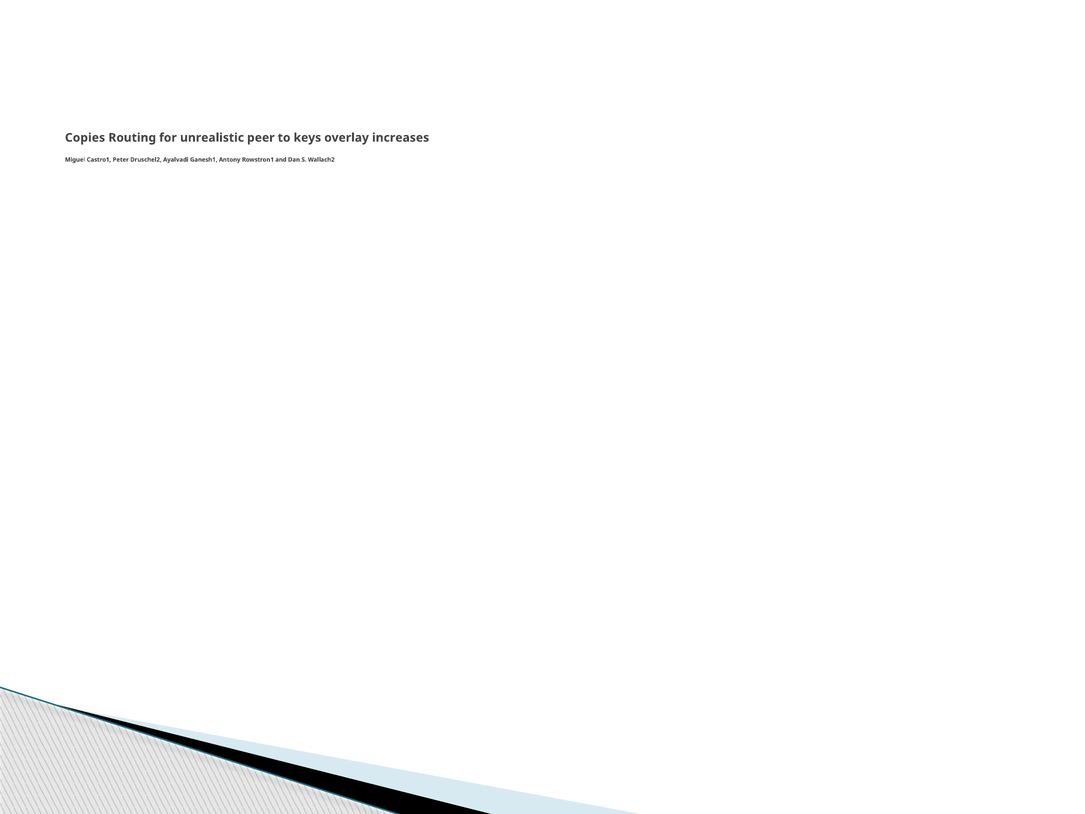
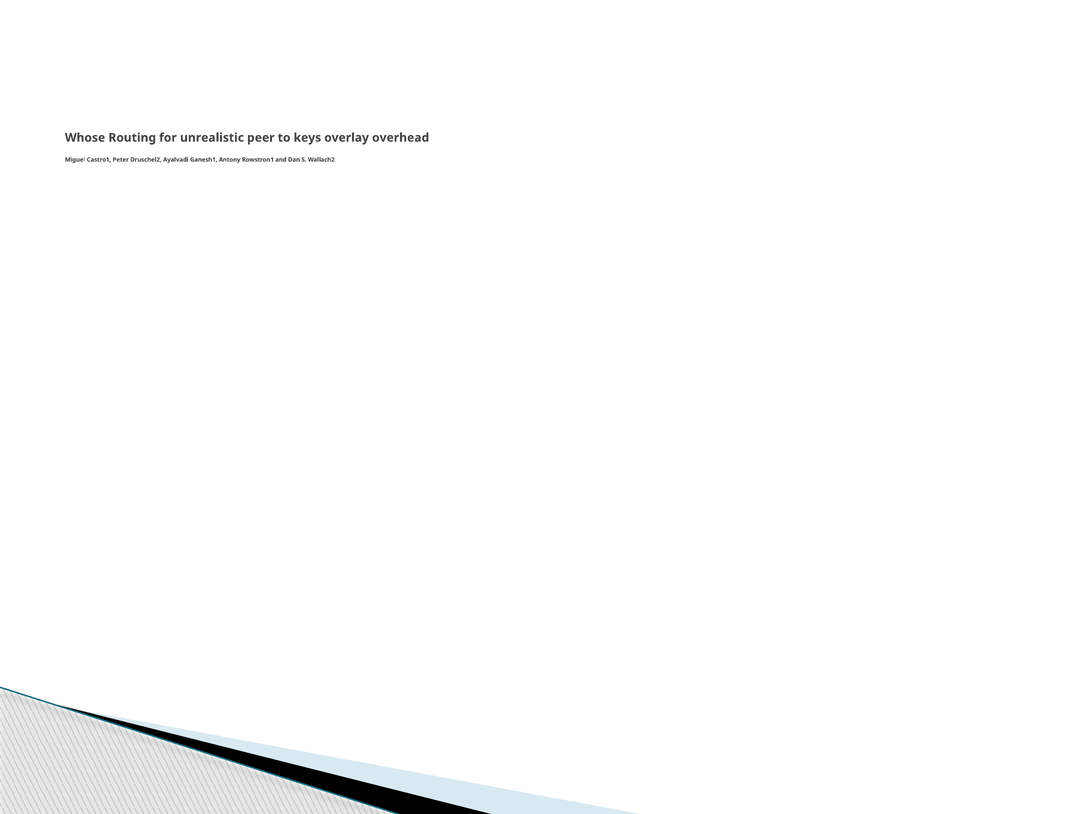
Copies: Copies -> Whose (85, 138)
increases: increases -> overhead (401, 138)
